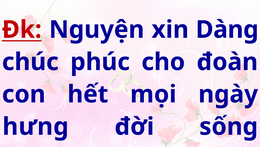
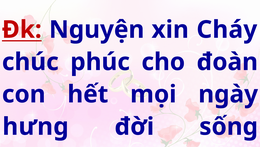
Dàng: Dàng -> Cháy (227, 30)
